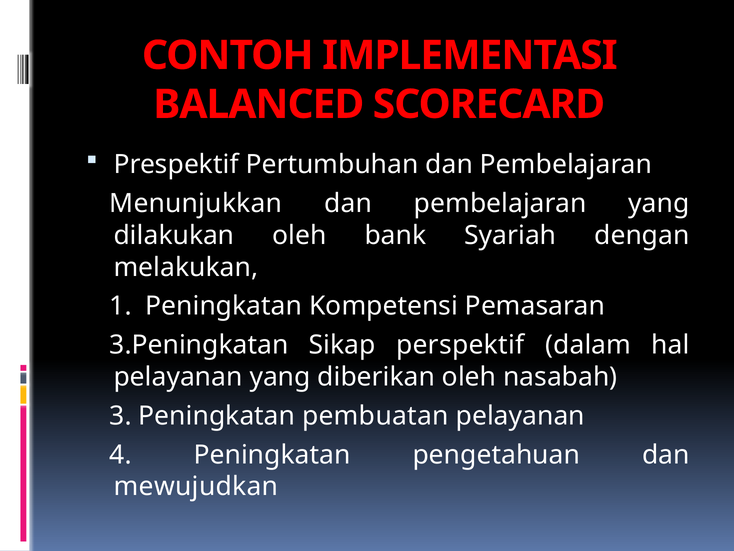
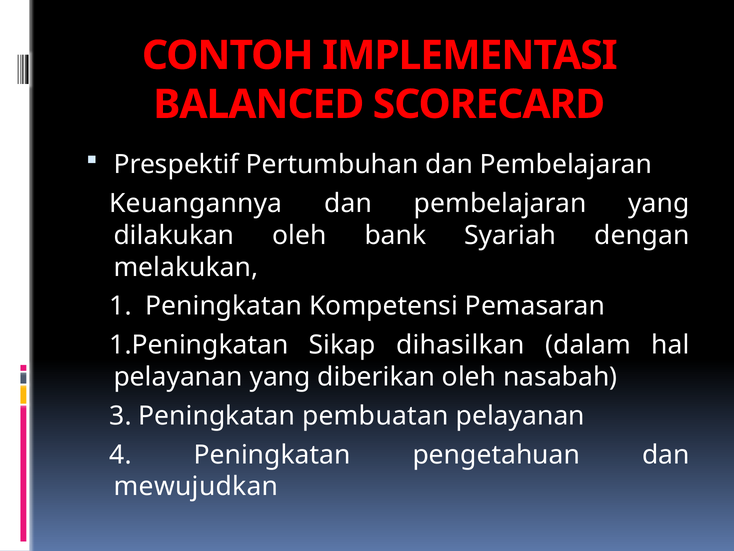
Menunjukkan: Menunjukkan -> Keuangannya (196, 203)
3.Peningkatan: 3.Peningkatan -> 1.Peningkatan (199, 345)
perspektif: perspektif -> dihasilkan (460, 345)
